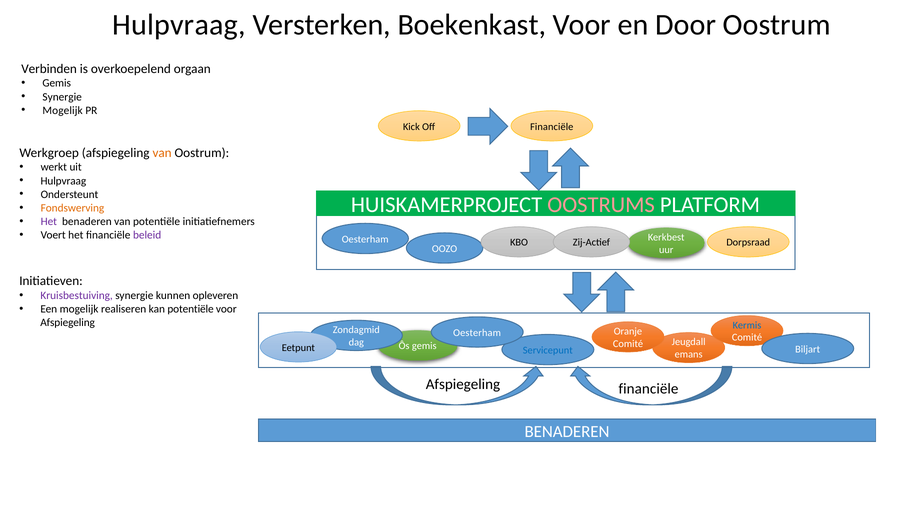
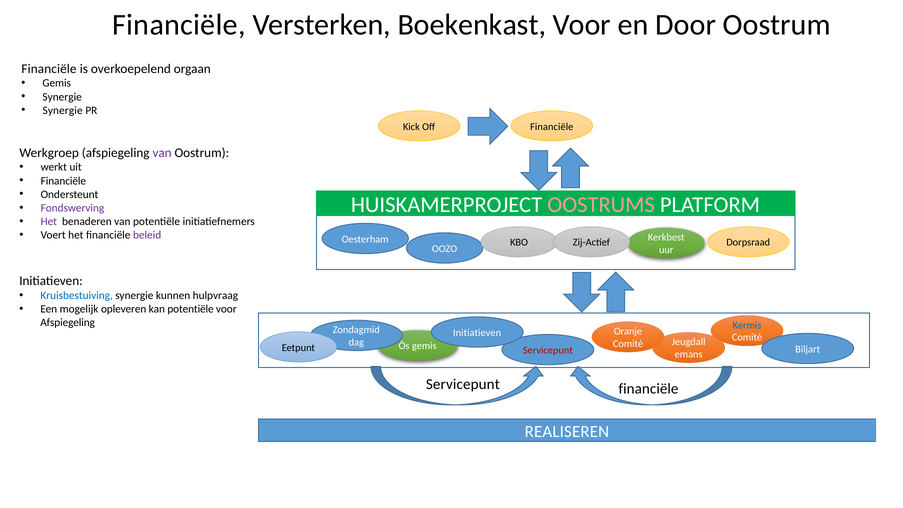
Hulpvraag: Hulpvraag -> Financiële (179, 25)
Verbinden: Verbinden -> Financiële (49, 69)
Mogelijk: Mogelijk -> Synergie (63, 110)
van colour: orange -> purple (162, 153)
Hulpvraag: Hulpvraag -> Financiële (63, 181)
Fondswerving colour: orange -> purple (72, 208)
Kruisbestuiving colour: purple -> blue (77, 295)
opleveren: opleveren -> hulpvraag (215, 295)
realiseren: realiseren -> opleveren (124, 309)
Oesterham: Oesterham -> Initiatieven (477, 333)
Servicepunt colour: blue -> red (548, 350)
Afspiegeling: Afspiegeling -> Servicepunt (463, 384)
BENADEREN: BENADEREN -> REALISEREN (567, 431)
